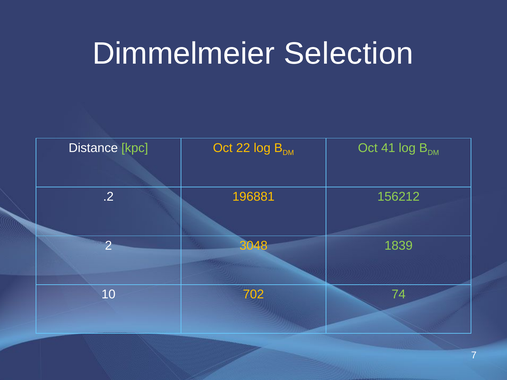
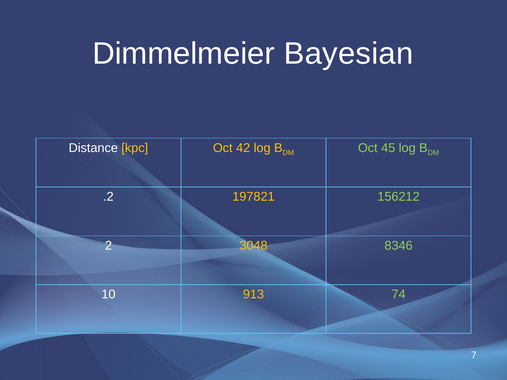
Selection: Selection -> Bayesian (349, 54)
kpc colour: light green -> yellow (135, 148)
22: 22 -> 42 (243, 148)
41: 41 -> 45 (388, 148)
196881: 196881 -> 197821 (253, 197)
1839: 1839 -> 8346 (399, 246)
702: 702 -> 913 (253, 295)
